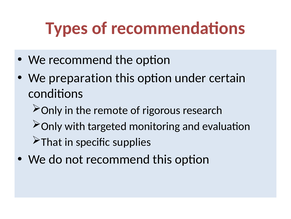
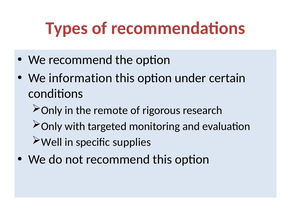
preparation: preparation -> information (81, 78)
That: That -> Well (52, 142)
